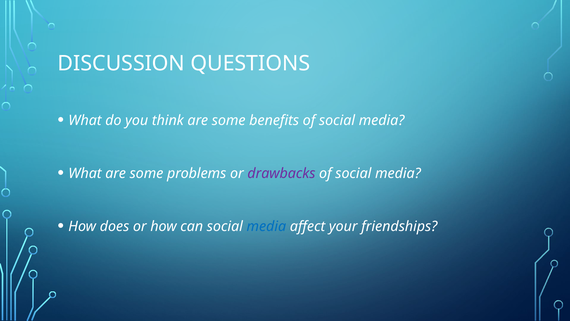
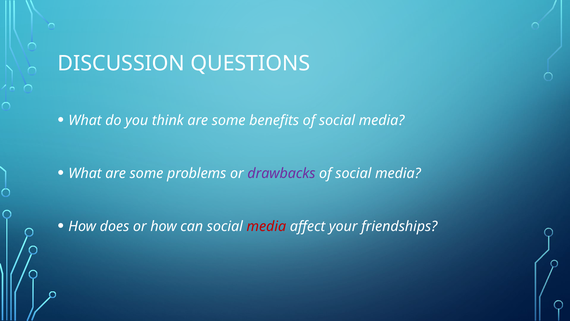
media colour: blue -> red (266, 226)
